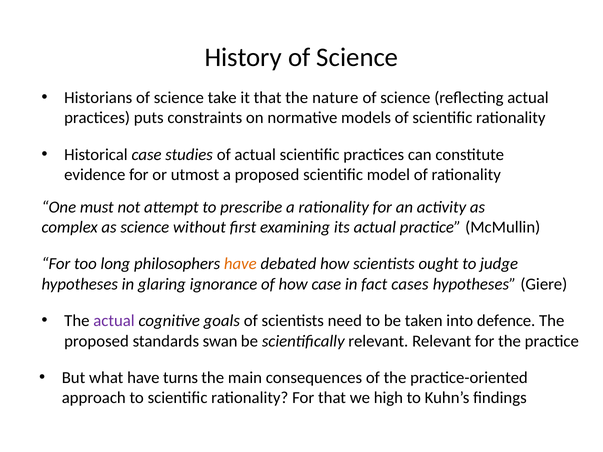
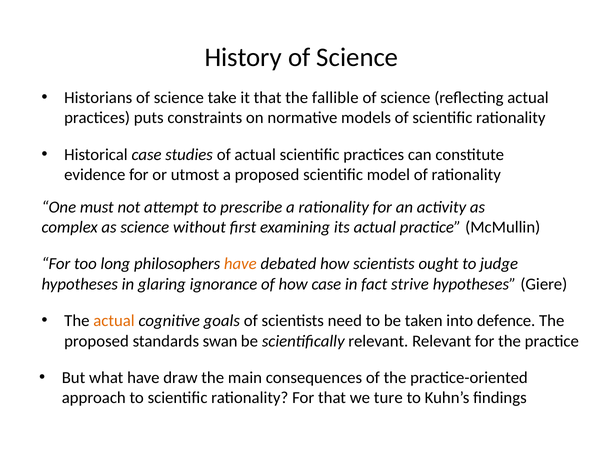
nature: nature -> fallible (335, 98)
cases: cases -> strive (410, 284)
actual colour: purple -> orange (114, 321)
turns: turns -> draw (181, 378)
high: high -> ture (388, 398)
